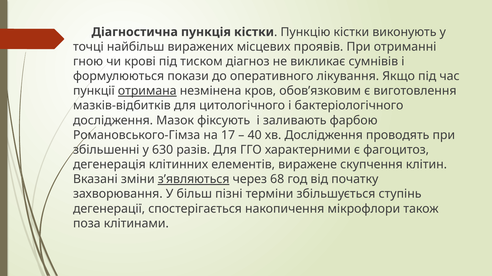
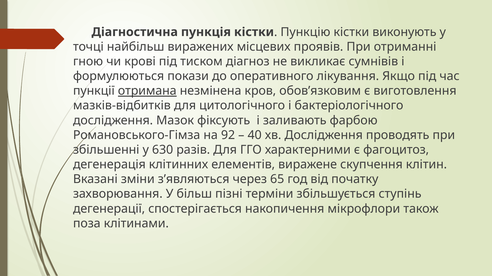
17: 17 -> 92 (228, 135)
з’являються underline: present -> none (194, 180)
68: 68 -> 65 (277, 180)
